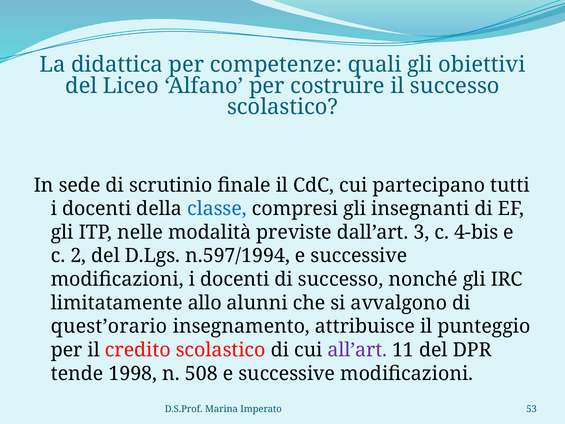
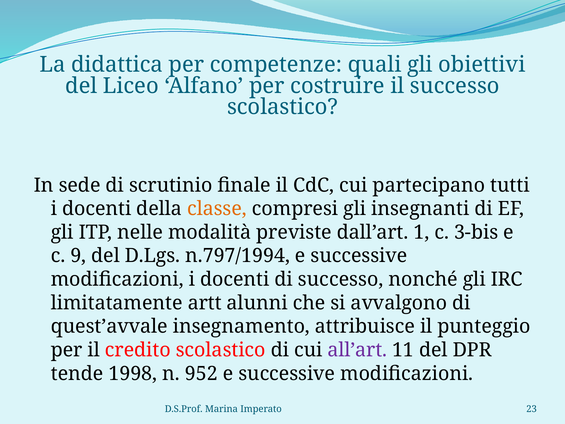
classe colour: blue -> orange (217, 209)
3: 3 -> 1 (421, 232)
4-bis: 4-bis -> 3-bis (476, 232)
2: 2 -> 9 (78, 256)
n.597/1994: n.597/1994 -> n.797/1994 (238, 256)
allo: allo -> artt (205, 303)
quest’orario: quest’orario -> quest’avvale (109, 326)
508: 508 -> 952 (201, 373)
53: 53 -> 23 (532, 409)
